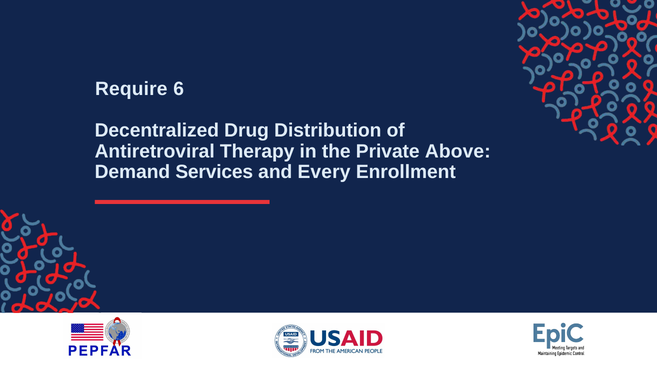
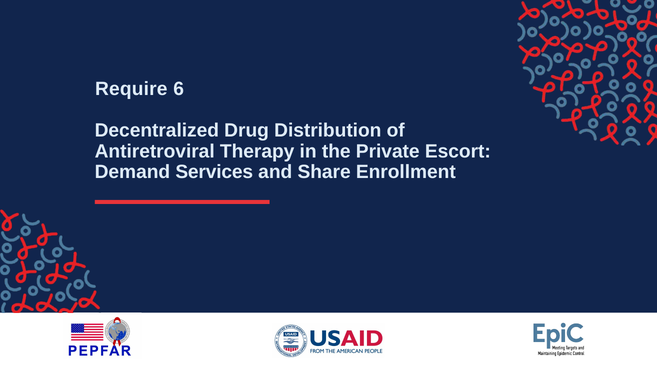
Above: Above -> Escort (458, 151)
Every: Every -> Share (324, 172)
